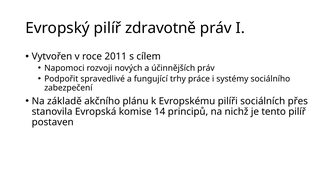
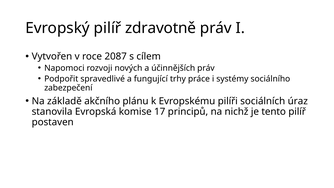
2011: 2011 -> 2087 (116, 56)
přes: přes -> úraz (298, 101)
14: 14 -> 17 (160, 112)
